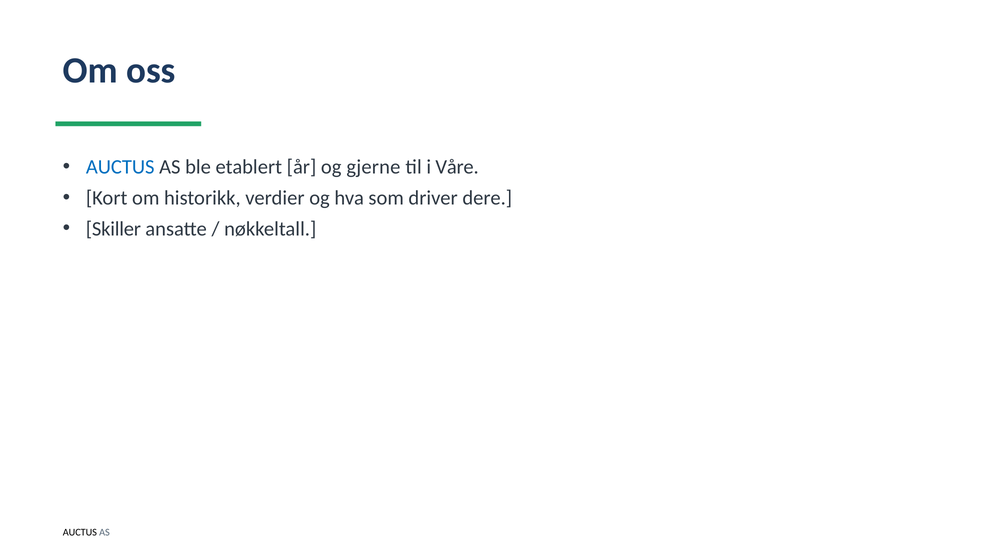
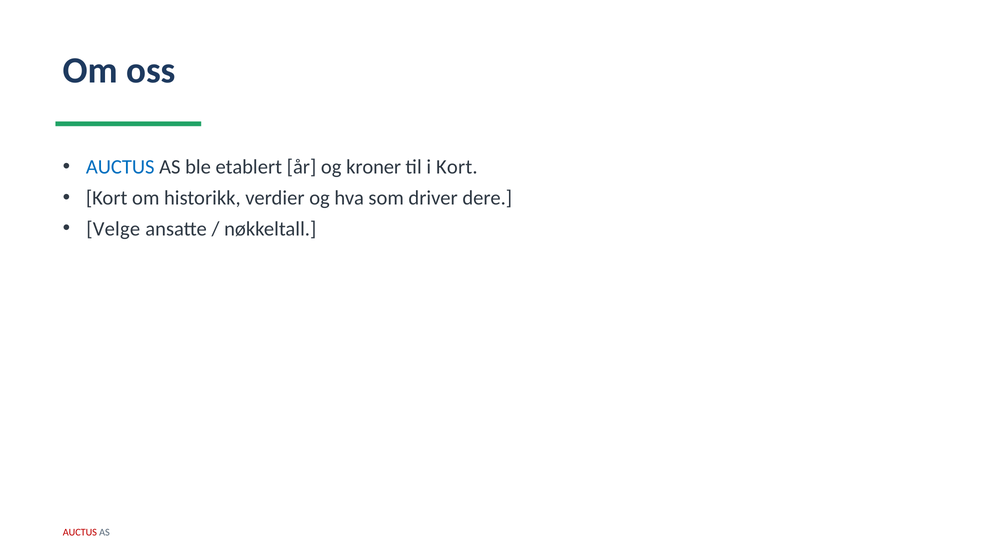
gjerne: gjerne -> kroner (374, 167)
i Våre: Våre -> Kort (457, 167)
Skiller: Skiller -> Velge (113, 229)
AUCTUS colour: black -> red (80, 533)
